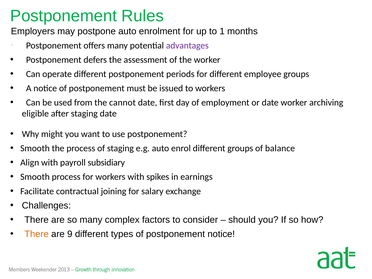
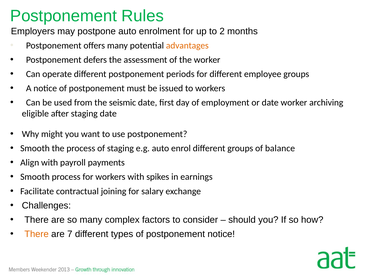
1: 1 -> 2 (222, 31)
advantages colour: purple -> orange (187, 45)
cannot: cannot -> seismic (123, 102)
subsidiary: subsidiary -> payments (106, 163)
9: 9 -> 7 (70, 234)
